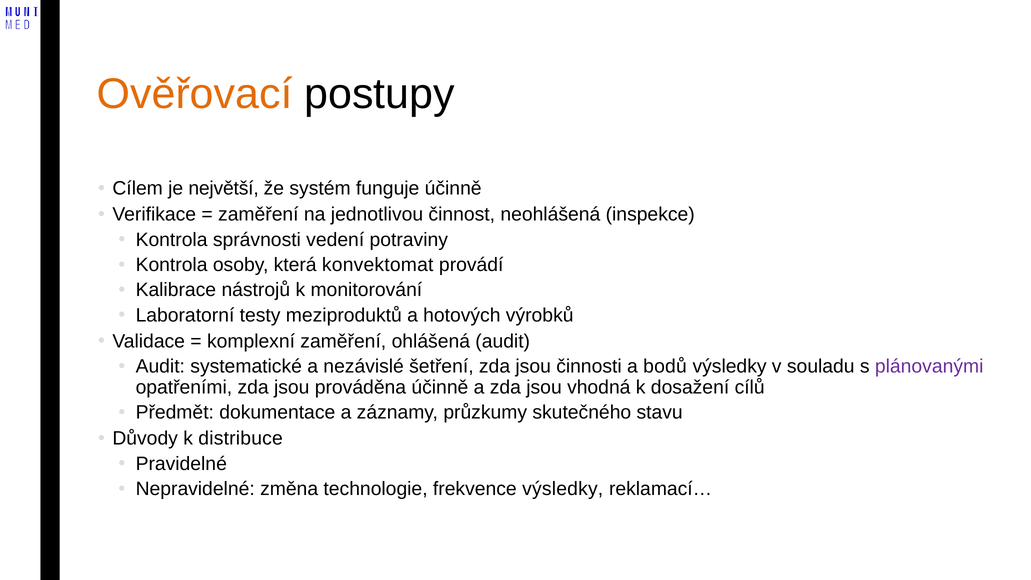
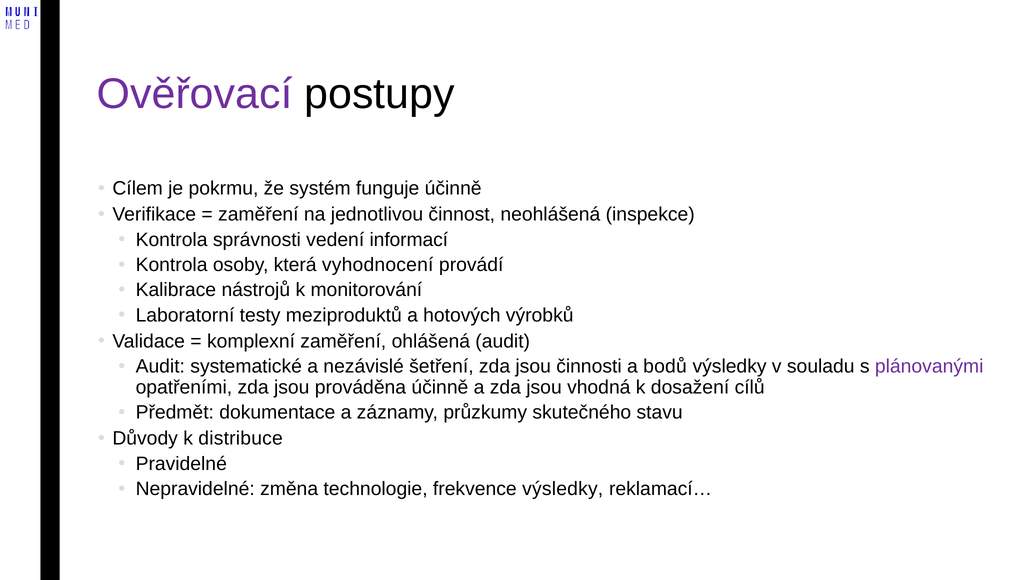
Ověřovací colour: orange -> purple (195, 94)
největší: největší -> pokrmu (223, 188)
potraviny: potraviny -> informací (409, 240)
konvektomat: konvektomat -> vyhodnocení (378, 265)
